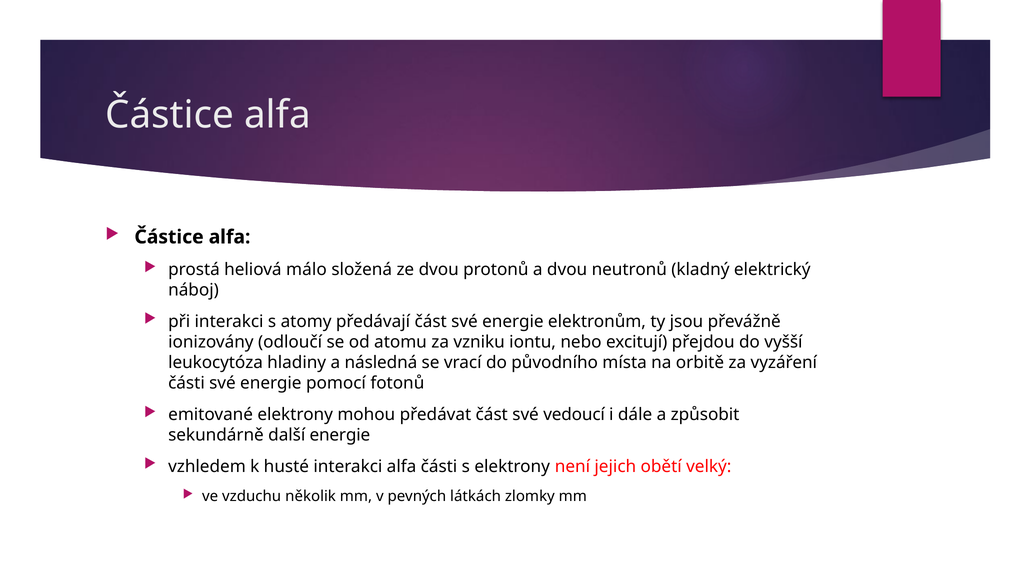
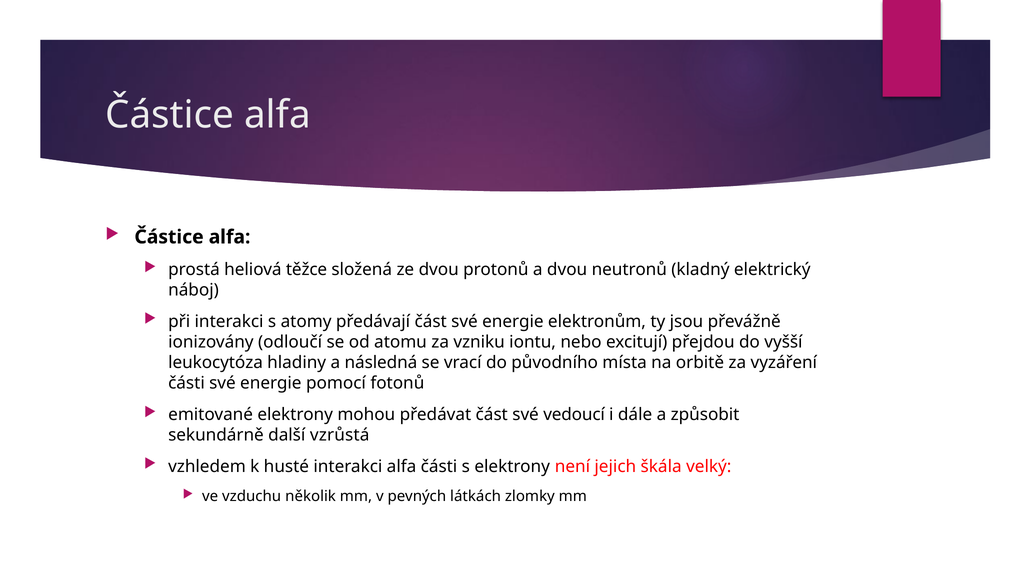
málo: málo -> těžce (307, 269)
další energie: energie -> vzrůstá (340, 435)
obětí: obětí -> škála (661, 466)
